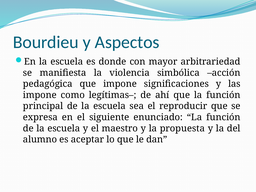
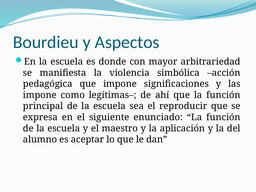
propuesta: propuesta -> aplicación (182, 128)
